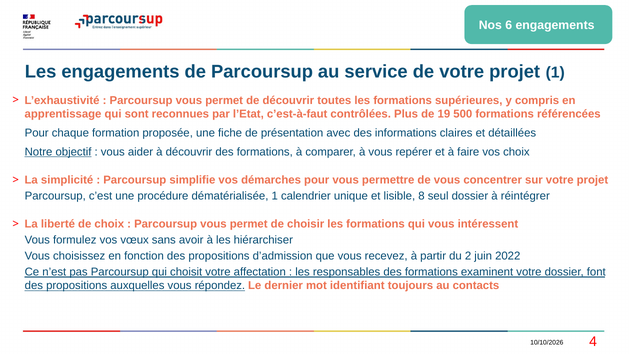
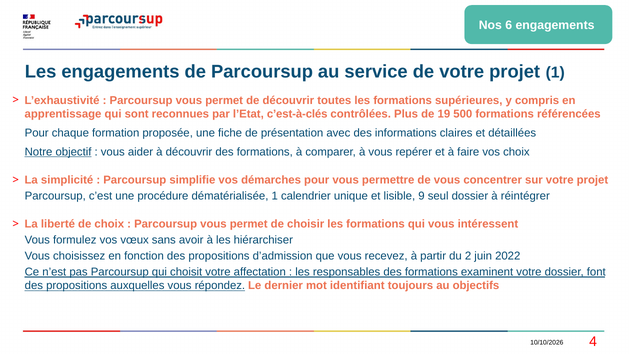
c’est-à-faut: c’est-à-faut -> c’est-à-clés (297, 114)
8: 8 -> 9 (421, 196)
contacts: contacts -> objectifs (476, 285)
